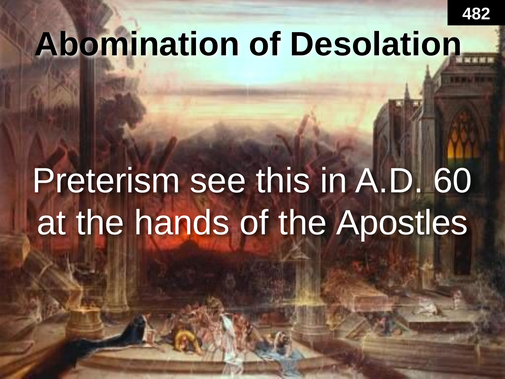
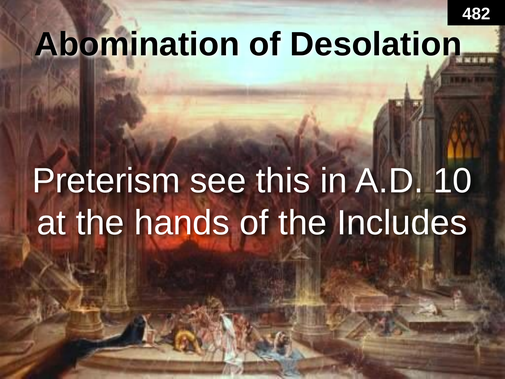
60: 60 -> 10 (453, 181)
Apostles: Apostles -> Includes (402, 223)
